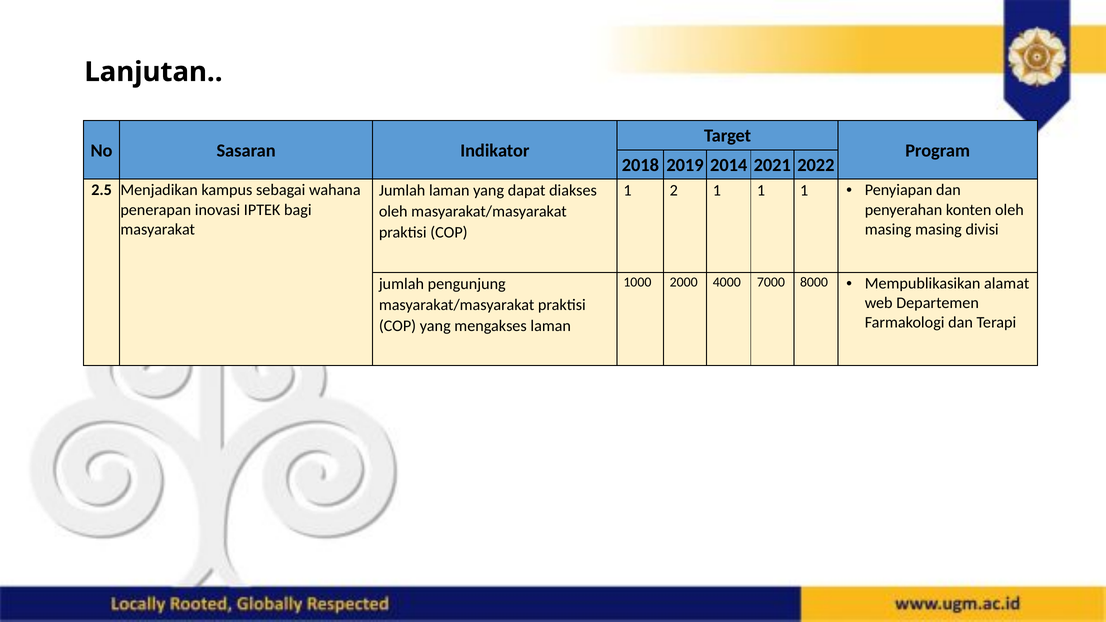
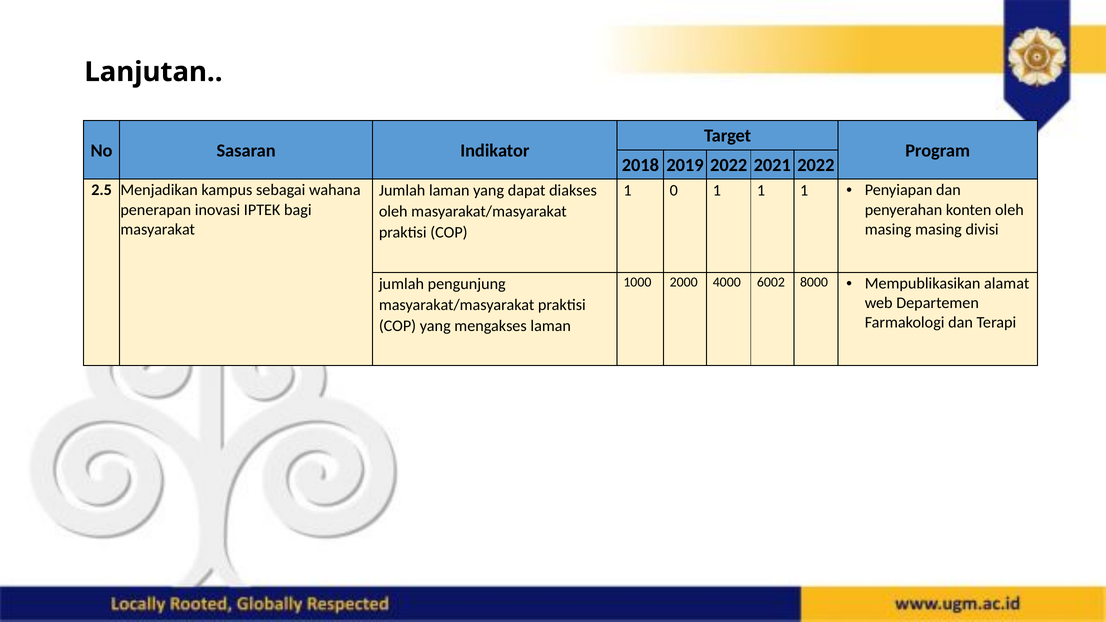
2019 2014: 2014 -> 2022 (729, 165)
2: 2 -> 0 (674, 191)
7000: 7000 -> 6002 (771, 282)
